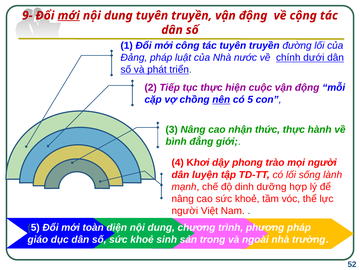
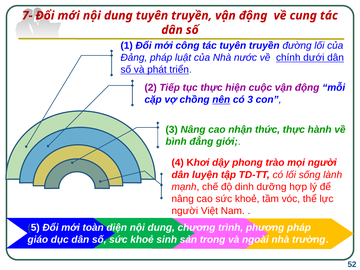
9-: 9- -> 7- (27, 16)
mới underline: present -> none (69, 16)
cộng: cộng -> cung (303, 16)
có 5: 5 -> 3 (250, 100)
